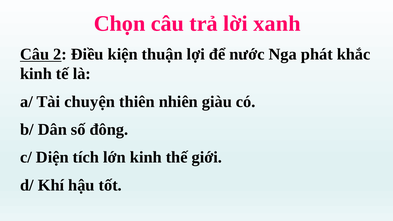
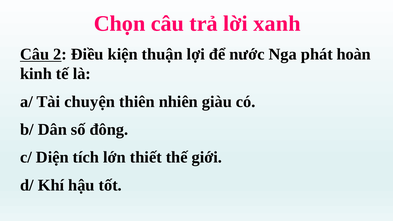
khắc: khắc -> hoàn (354, 54)
lớn kinh: kinh -> thiết (146, 157)
